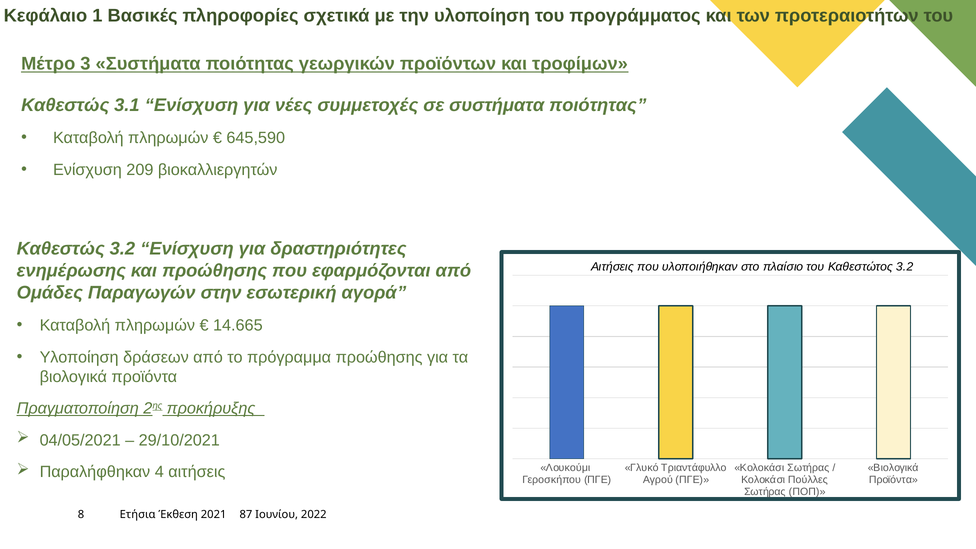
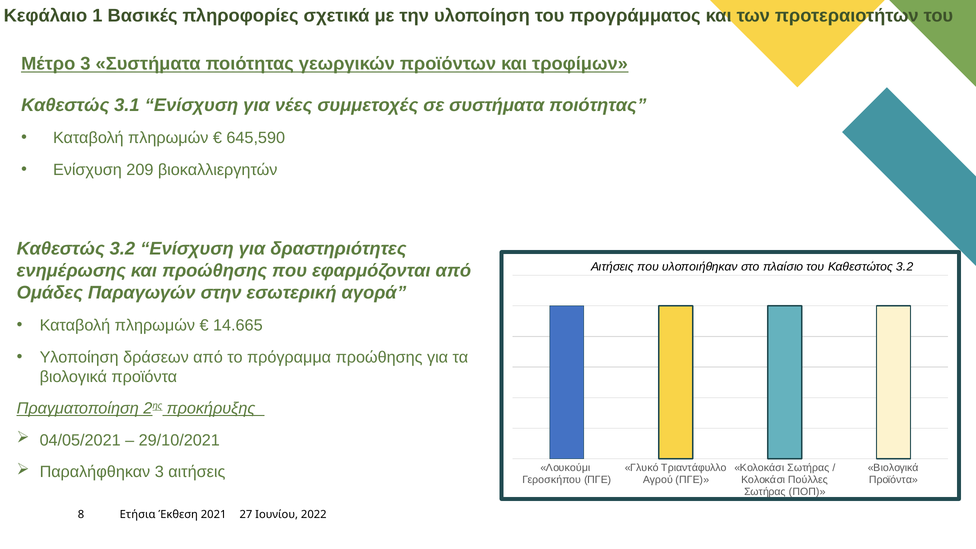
Παραλήφθηκαν 4: 4 -> 3 (159, 472)
87: 87 -> 27 (246, 514)
